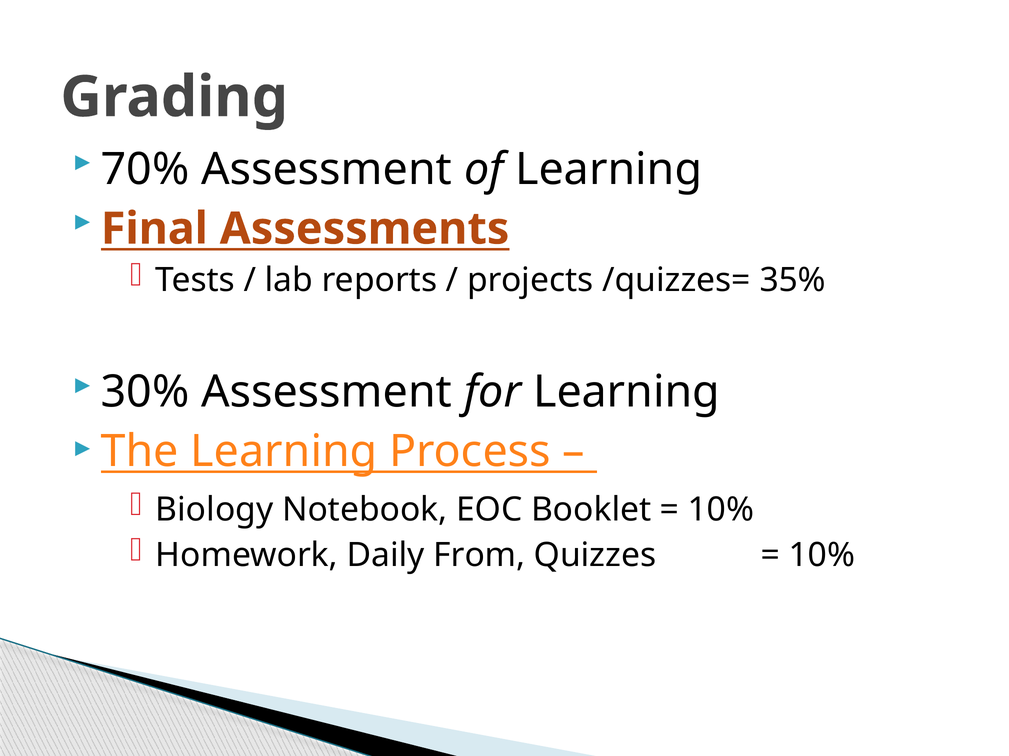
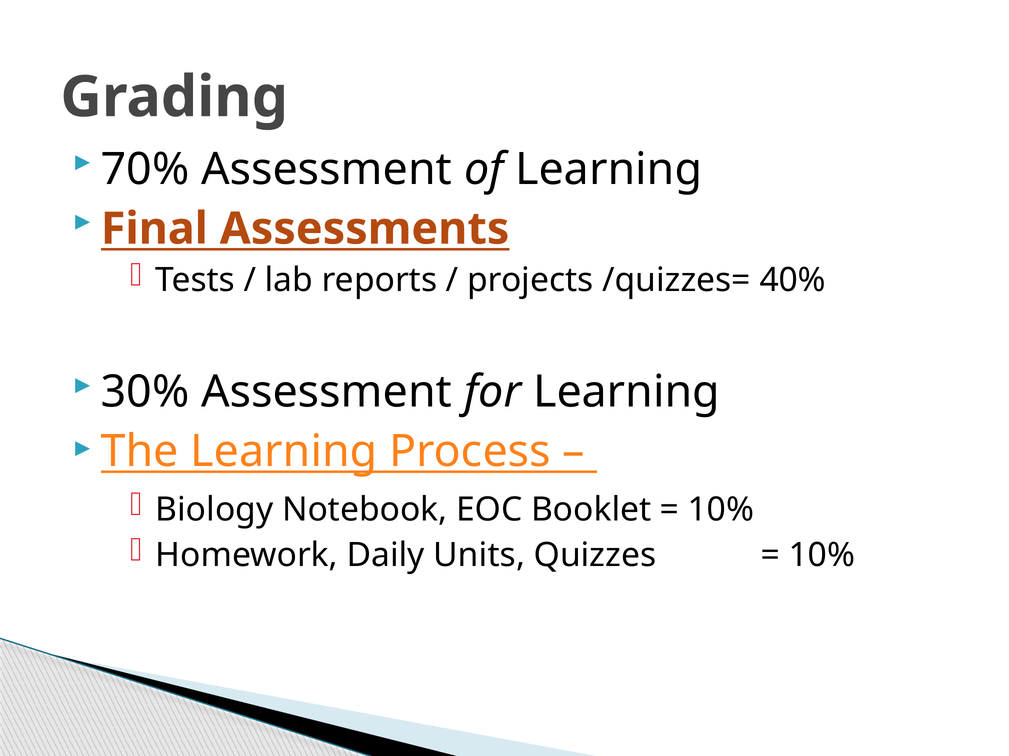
35%: 35% -> 40% (793, 280)
From: From -> Units (479, 556)
